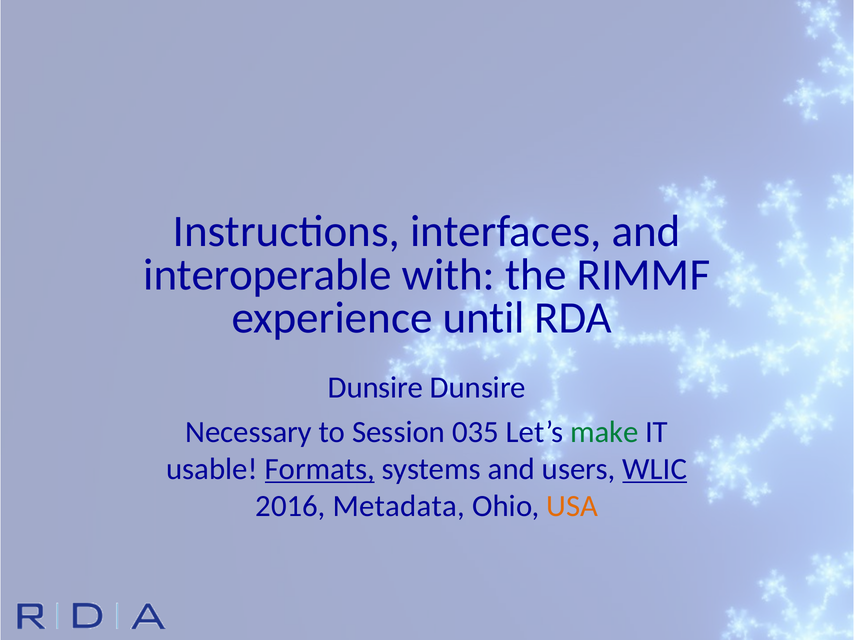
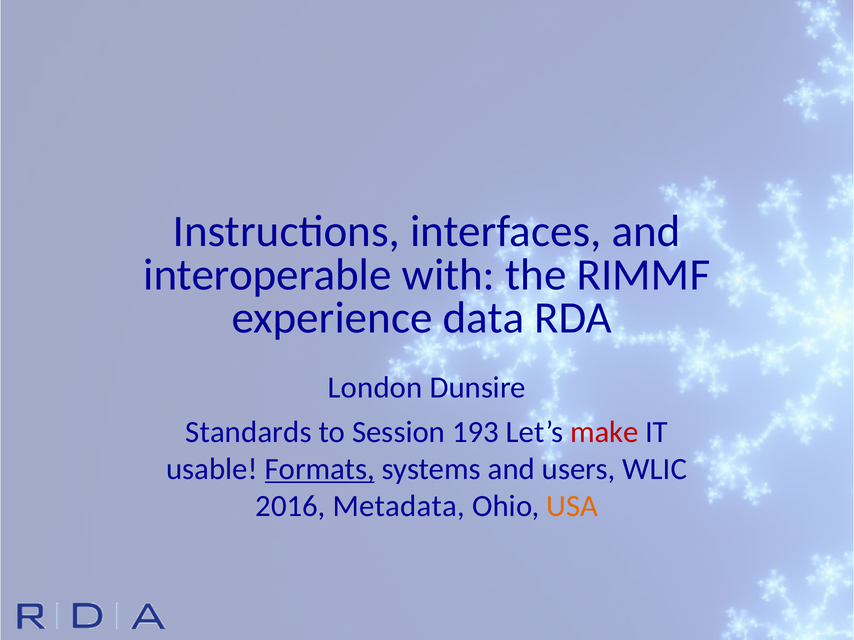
until: until -> data (484, 318)
Dunsire: Dunsire -> London (375, 388)
Necessary: Necessary -> Standards (248, 432)
035: 035 -> 193 (475, 432)
make colour: green -> red (604, 432)
WLIC underline: present -> none (655, 469)
